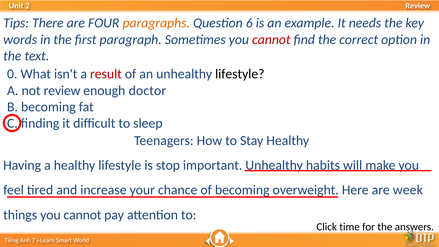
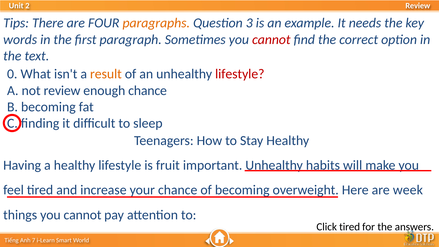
6: 6 -> 3 (249, 23)
result colour: red -> orange (106, 74)
lifestyle colour: black -> red (240, 74)
enough doctor: doctor -> chance (148, 90)
stop: stop -> fruit (168, 165)
Click time: time -> tired (350, 227)
